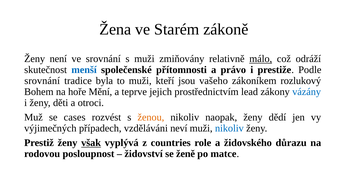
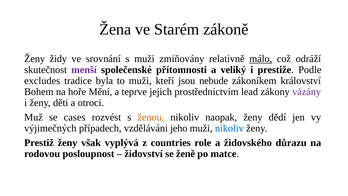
není: není -> židy (58, 59)
menší colour: blue -> purple (84, 70)
právo: právo -> veliký (233, 70)
srovnání: srovnání -> excludes (42, 81)
vašeho: vašeho -> nebude (214, 81)
rozlukový: rozlukový -> království (301, 81)
vázány colour: blue -> purple (307, 92)
neví: neví -> jeho (179, 128)
však underline: present -> none (91, 143)
